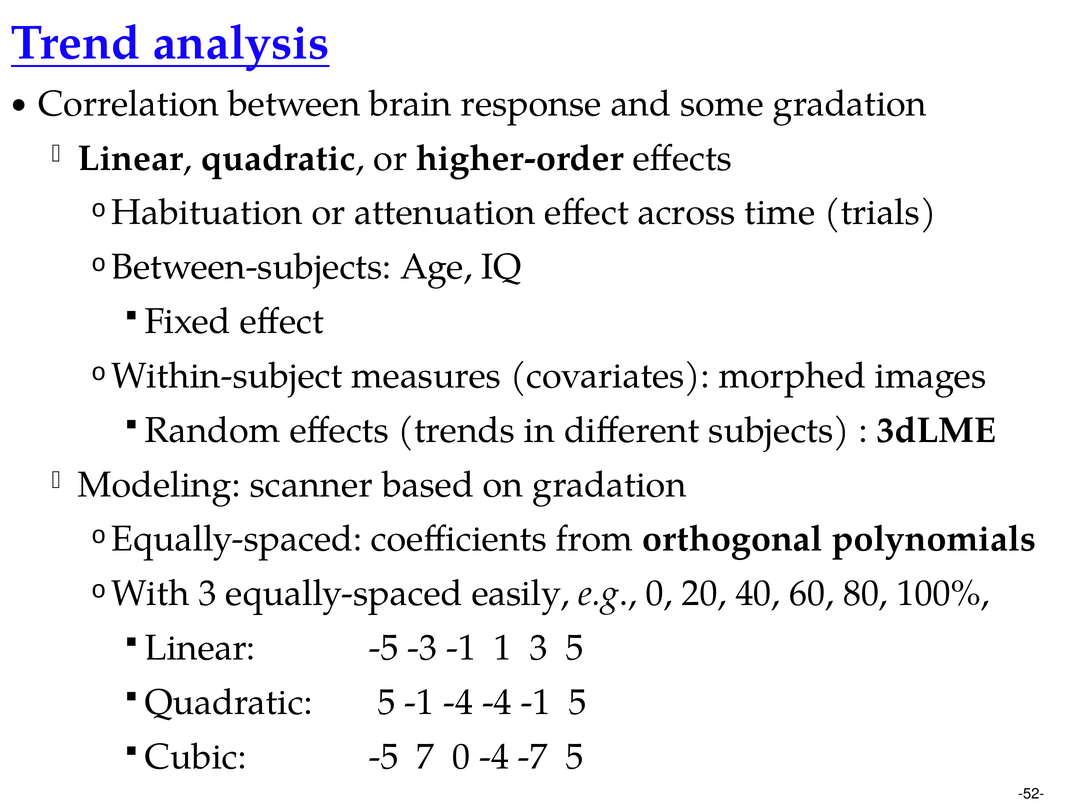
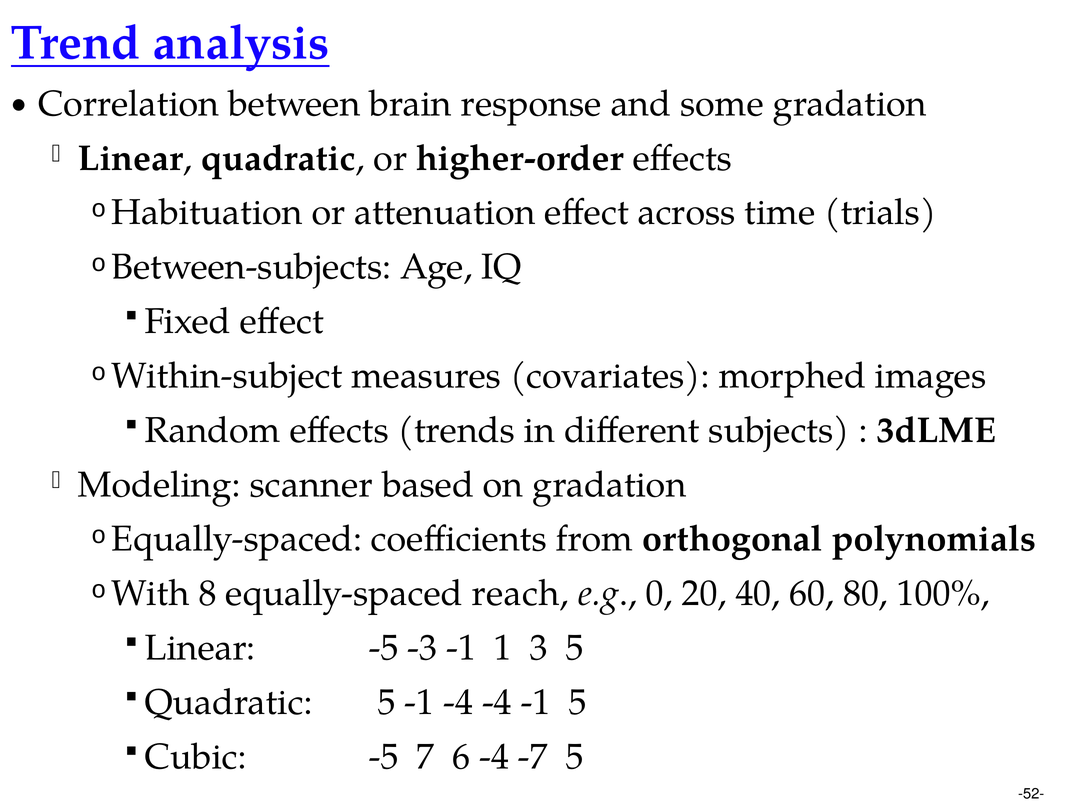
With 3: 3 -> 8 (208, 594)
easily: easily -> reach (520, 594)
7 0: 0 -> 6 (461, 757)
